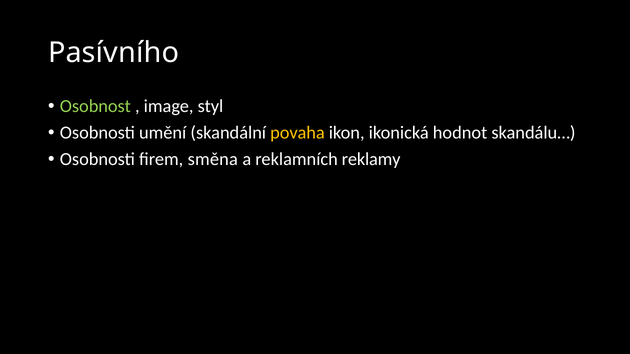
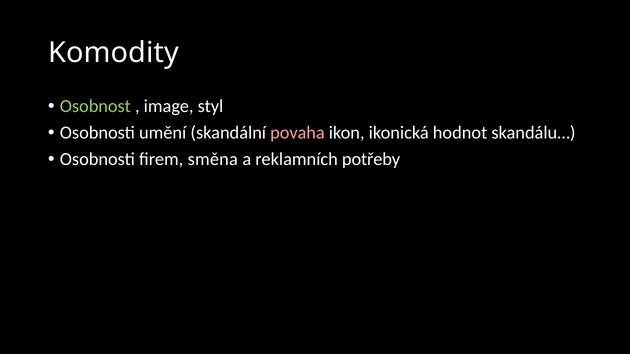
Pasívního: Pasívního -> Komodity (114, 53)
povaha colour: yellow -> pink (297, 133)
reklamy: reklamy -> potřeby (371, 159)
